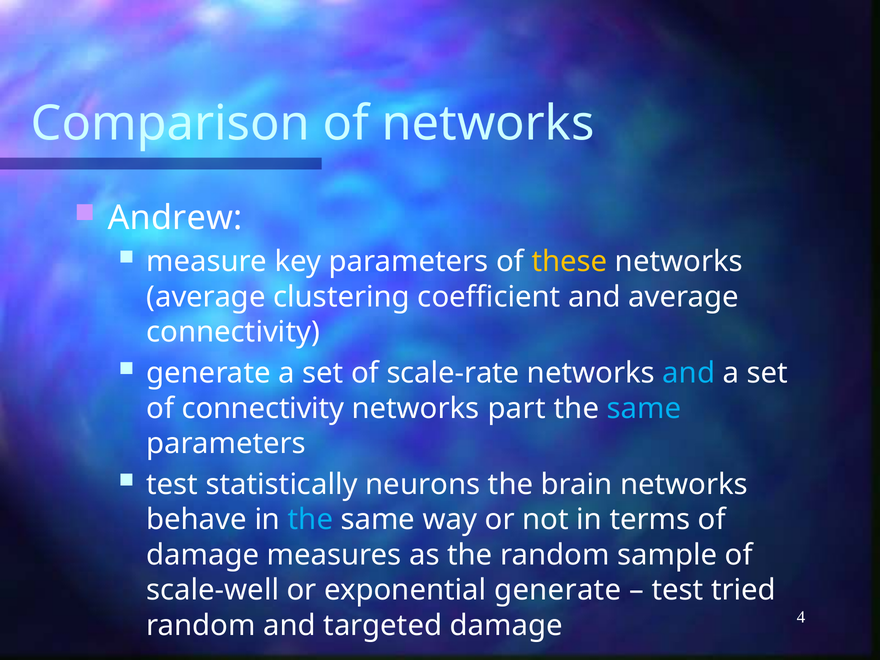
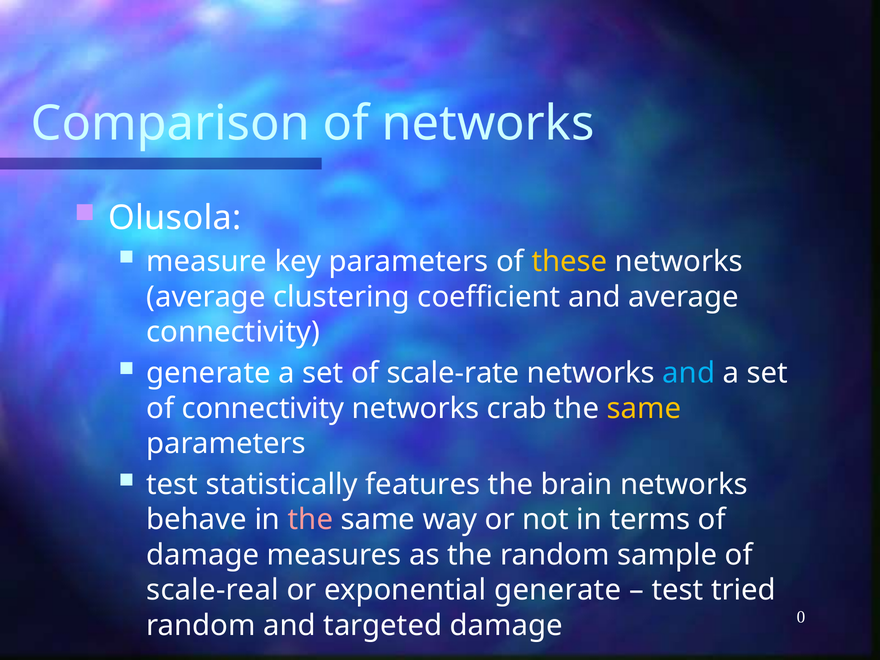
Andrew: Andrew -> Olusola (175, 218)
part: part -> crab (517, 408)
same colour: light blue -> yellow (644, 408)
neurons: neurons -> features (423, 485)
the colour: light blue -> pink (310, 520)
scale-well: scale-well -> scale-real (213, 590)
4: 4 -> 0 (801, 617)
